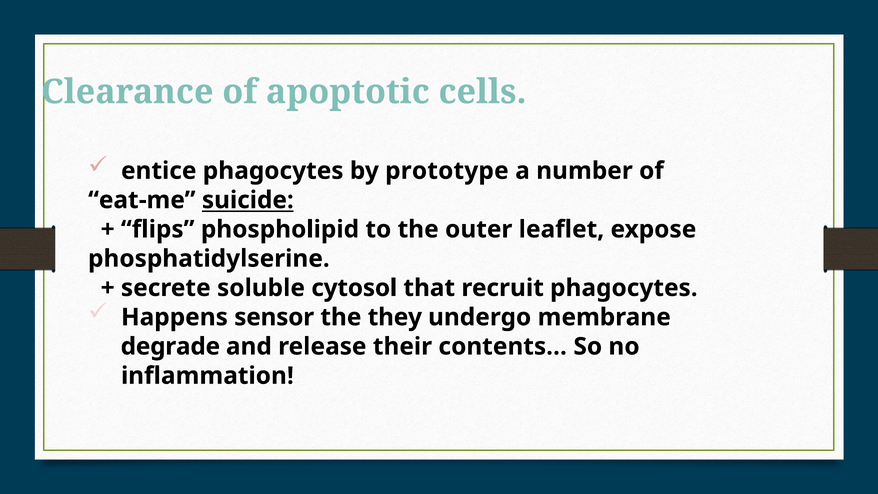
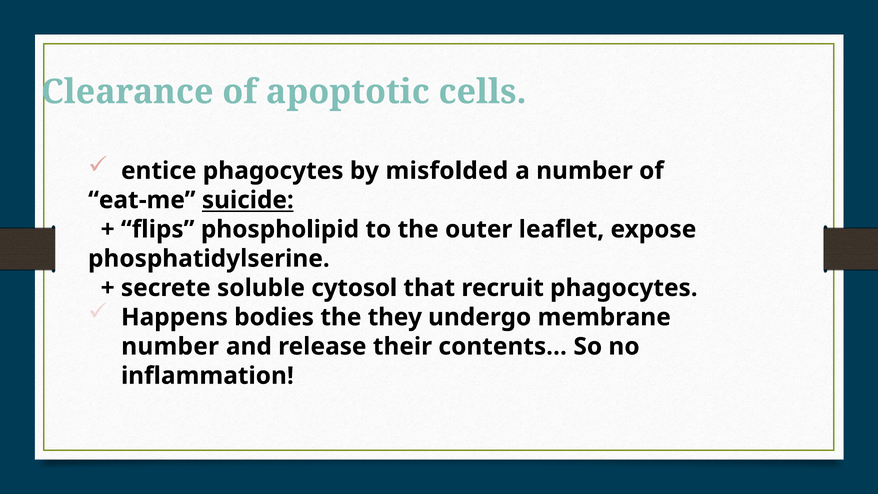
prototype: prototype -> misfolded (447, 171)
sensor: sensor -> bodies (274, 317)
degrade: degrade -> number (170, 346)
